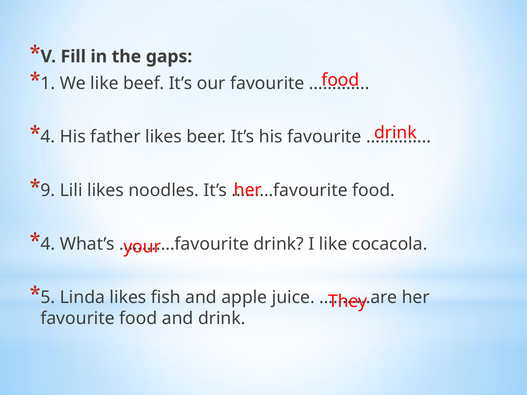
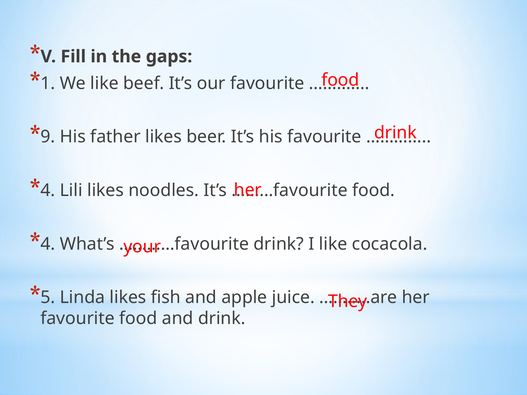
4: 4 -> 9 (48, 137)
9: 9 -> 4 (48, 190)
